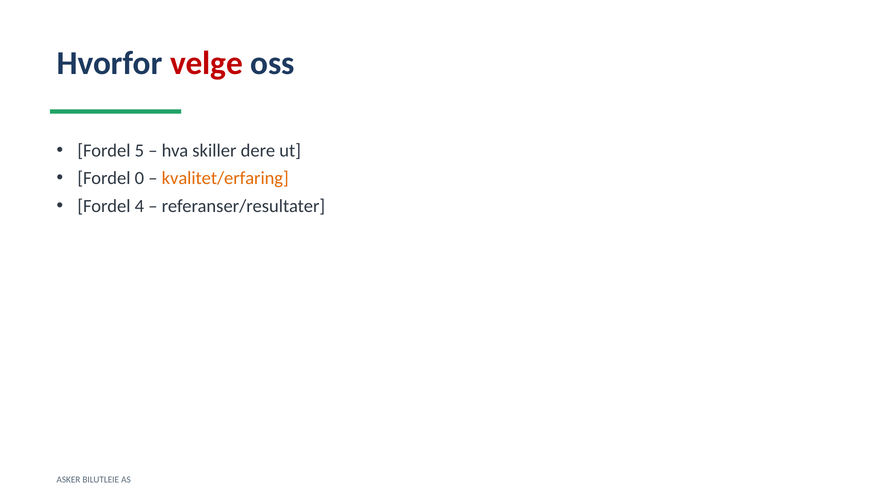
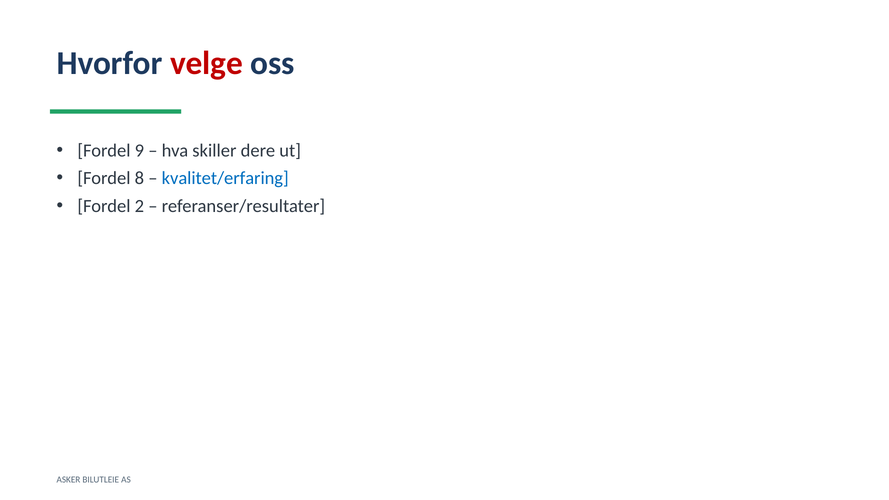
5: 5 -> 9 (139, 151)
0: 0 -> 8 (139, 178)
kvalitet/erfaring colour: orange -> blue (225, 178)
4: 4 -> 2 (139, 206)
